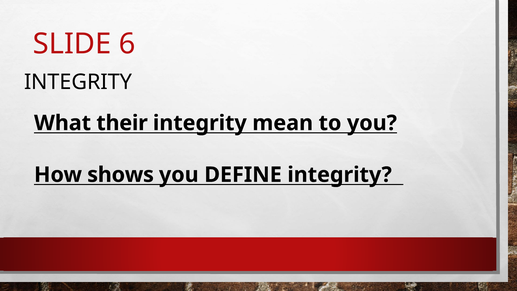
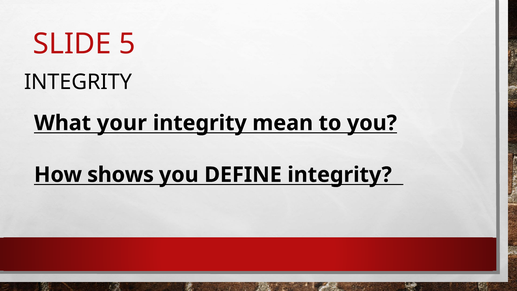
6: 6 -> 5 (127, 44)
their: their -> your (122, 123)
